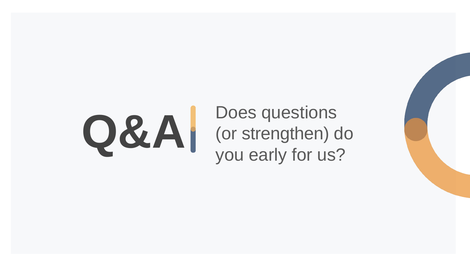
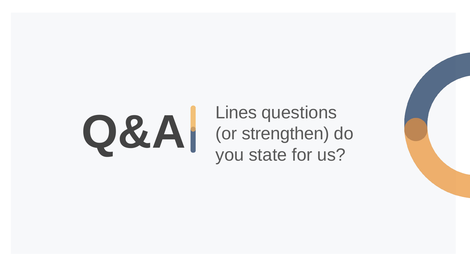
Does: Does -> Lines (236, 112)
early: early -> state (268, 155)
